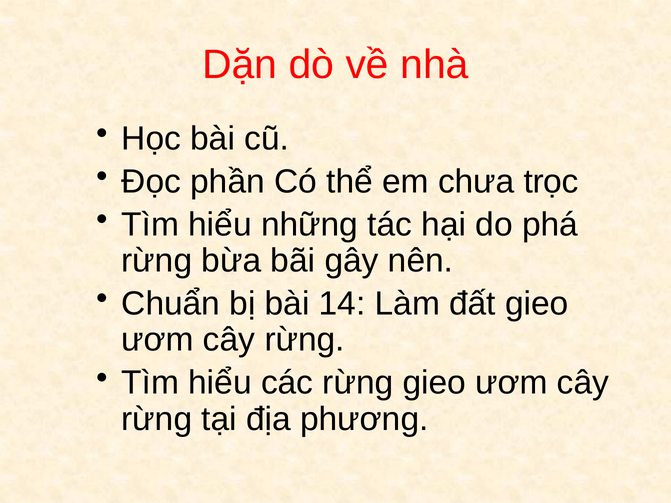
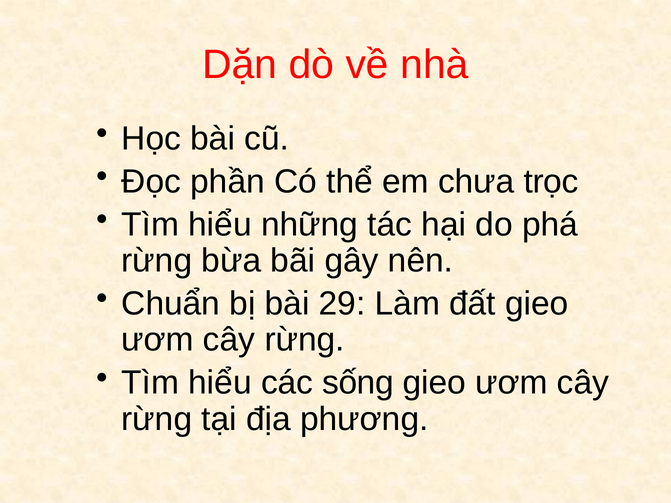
14: 14 -> 29 (342, 304)
các rừng: rừng -> sống (358, 383)
